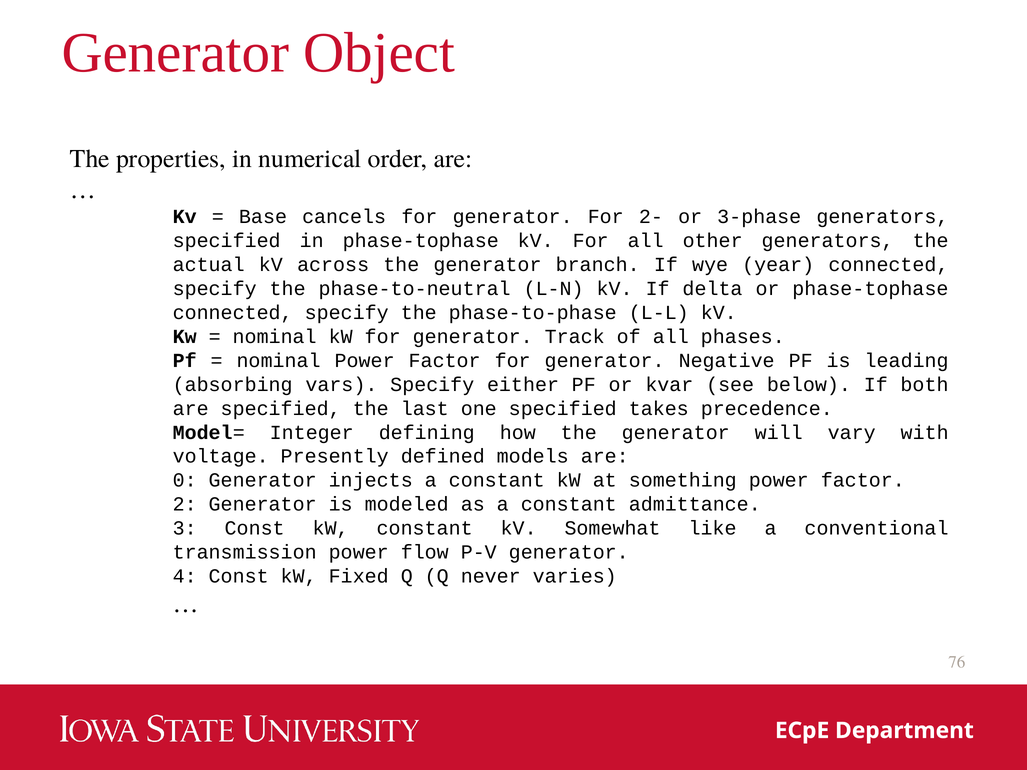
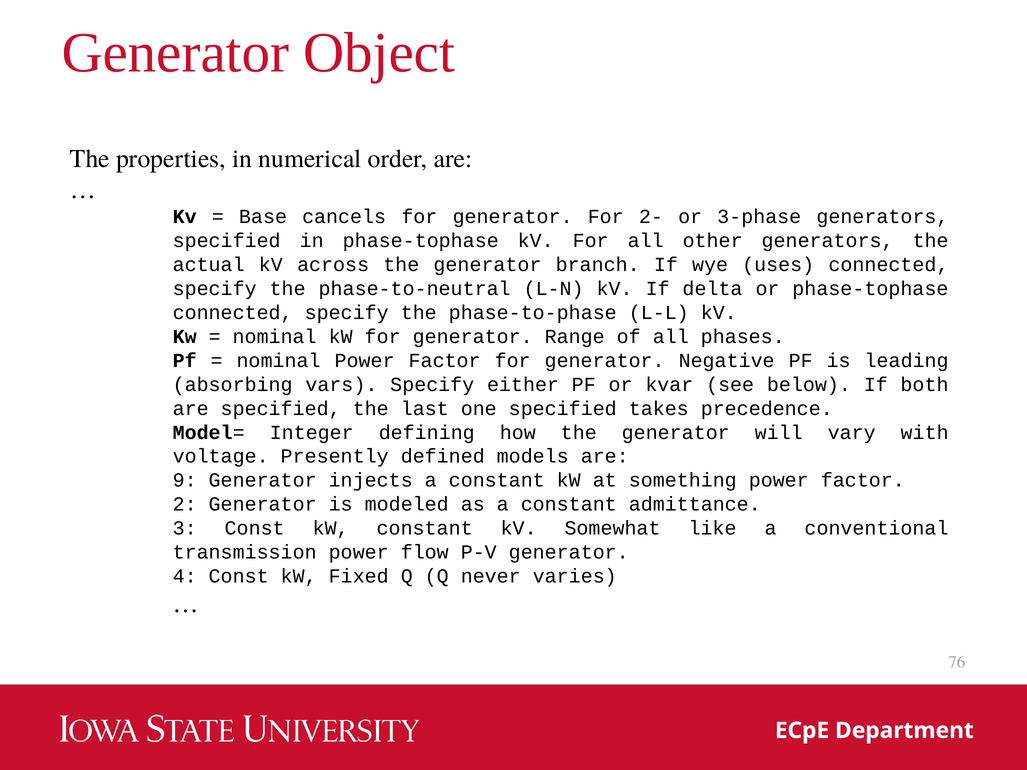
year: year -> uses (778, 265)
Track: Track -> Range (575, 337)
0: 0 -> 9 (185, 481)
